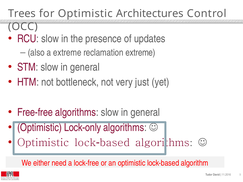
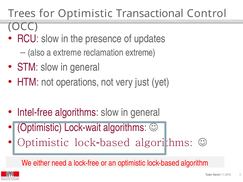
Architectures: Architectures -> Transactional (150, 14)
bottleneck: bottleneck -> operations (77, 82)
Free-free: Free-free -> Intel-free (35, 113)
Lock-only: Lock-only -> Lock-wait (83, 128)
